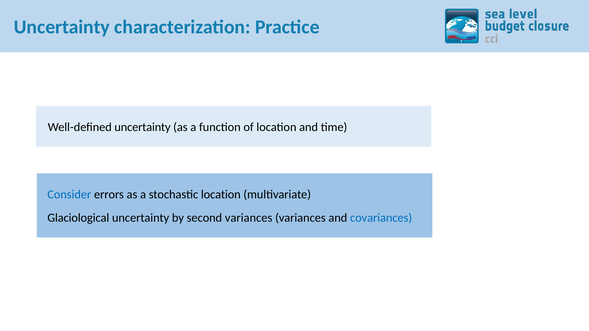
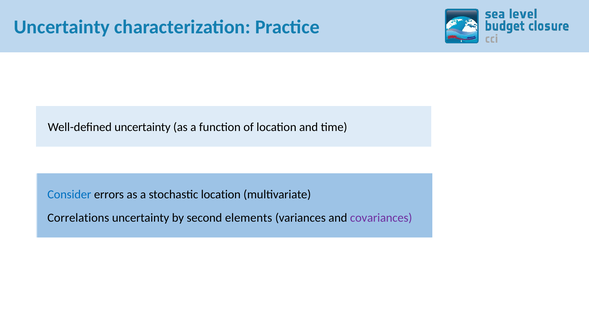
Glaciological: Glaciological -> Correlations (78, 218)
second variances: variances -> elements (249, 218)
covariances colour: blue -> purple (381, 218)
